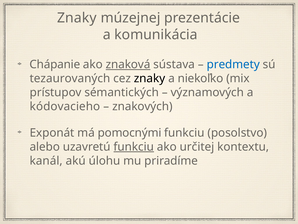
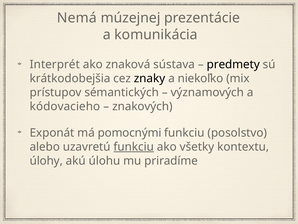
Znaky: Znaky -> Nemá (77, 18)
Chápanie: Chápanie -> Interprét (55, 64)
znaková underline: present -> none (128, 64)
predmety colour: blue -> black (233, 64)
tezaurovaných: tezaurovaných -> krátkodobejšia (70, 78)
určitej: určitej -> všetky (197, 146)
kanál: kanál -> úlohy (46, 160)
